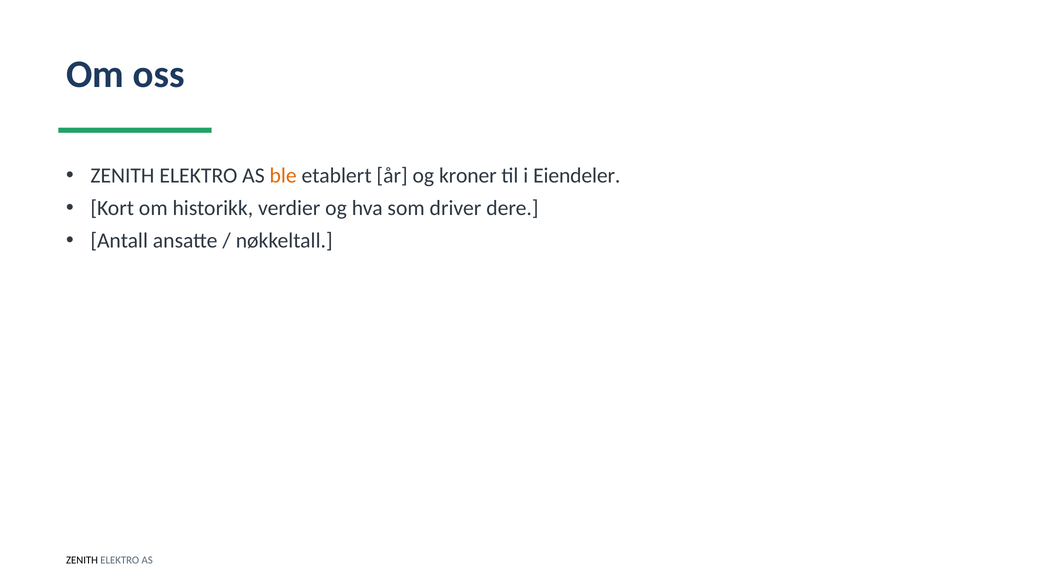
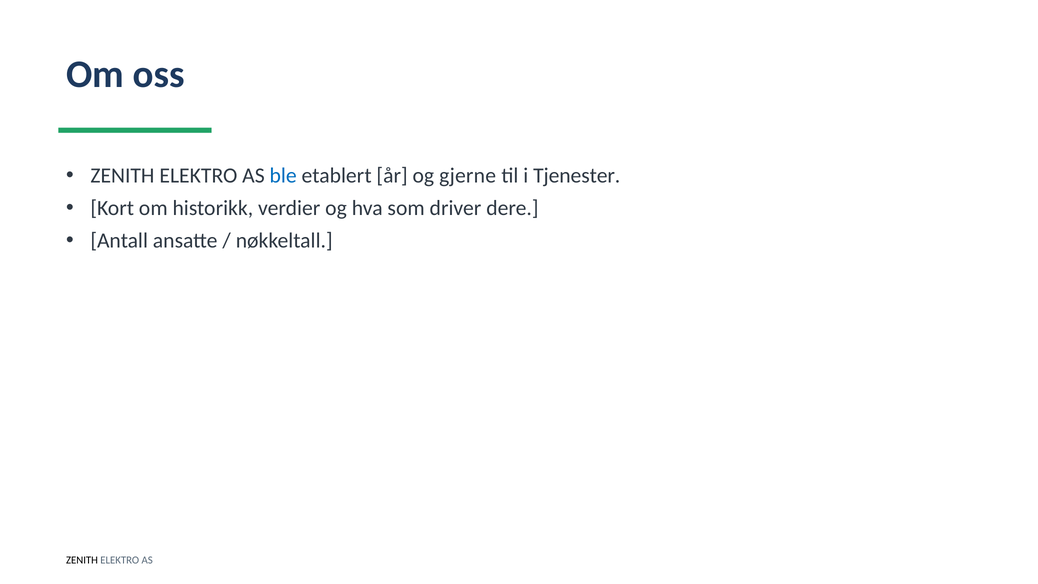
ble colour: orange -> blue (283, 176)
kroner: kroner -> gjerne (468, 176)
Eiendeler: Eiendeler -> Tjenester (577, 176)
